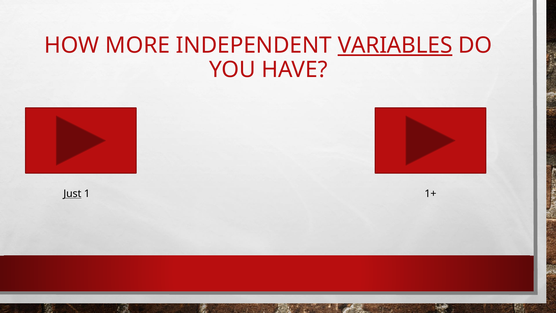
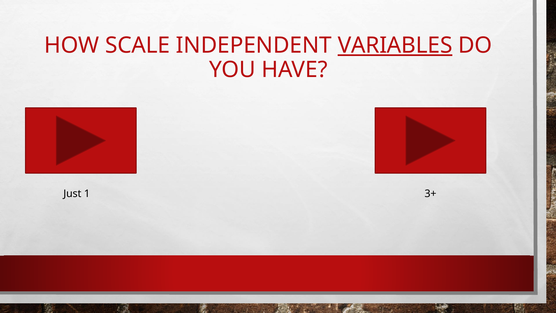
MORE: MORE -> SCALE (138, 45)
Just underline: present -> none (72, 194)
1+: 1+ -> 3+ (430, 194)
